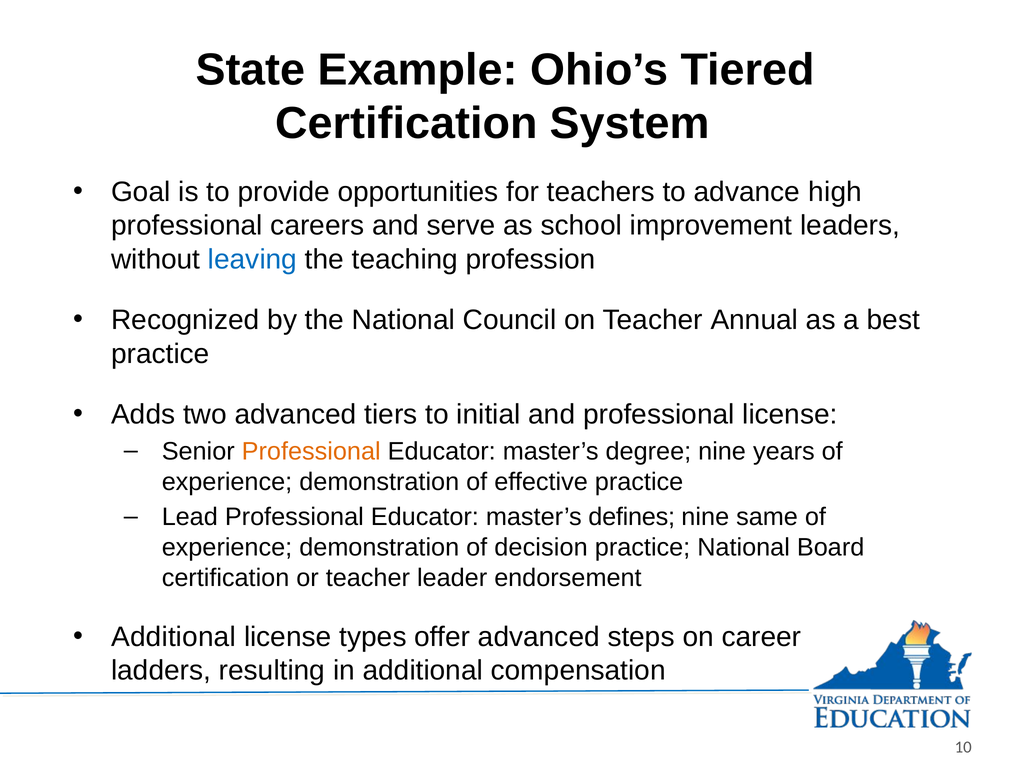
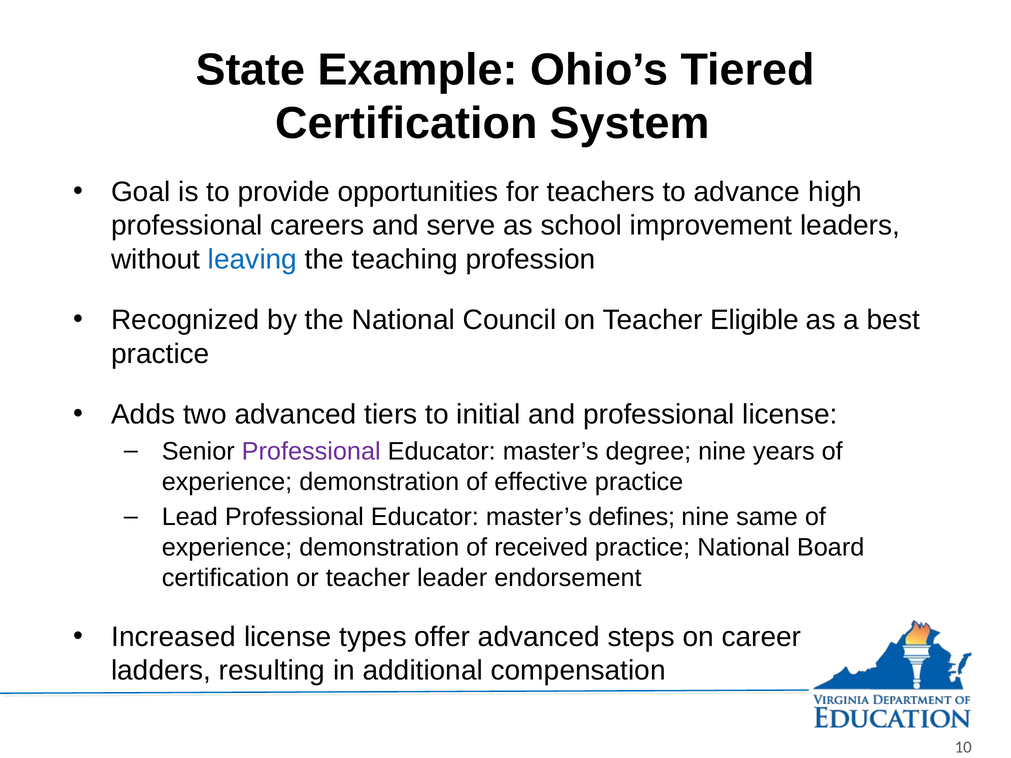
Annual: Annual -> Eligible (755, 320)
Professional colour: orange -> purple (311, 452)
decision: decision -> received (541, 548)
Additional: Additional -> Increased (174, 637)
